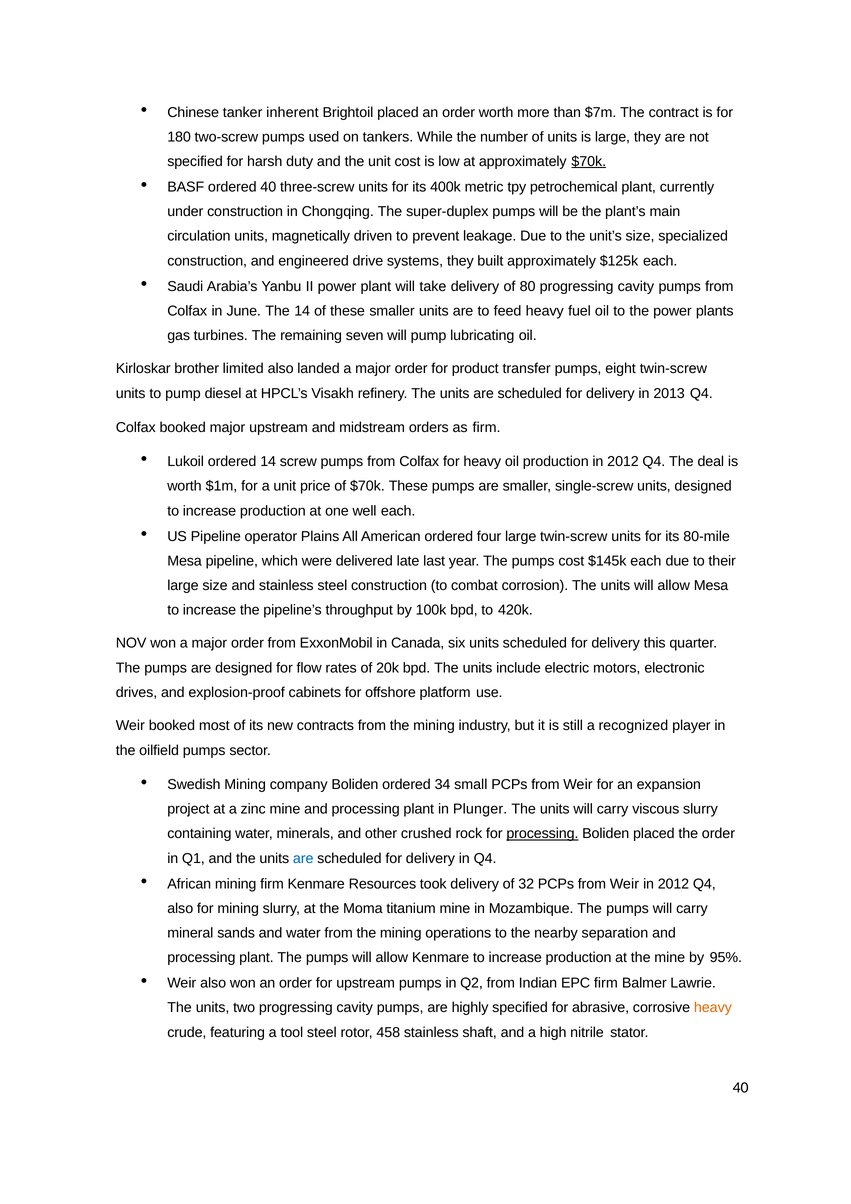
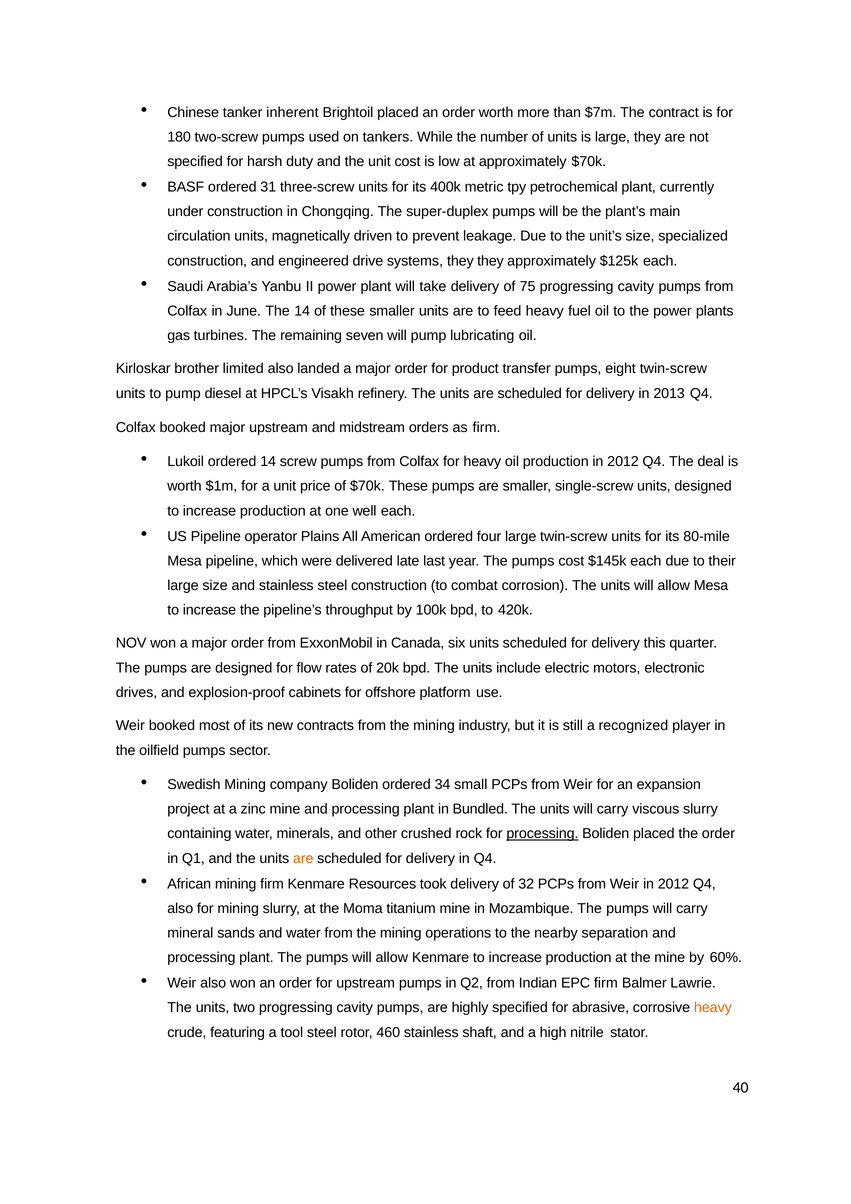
$70k underline: present -> none (589, 162)
ordered 40: 40 -> 31 (268, 187)
they built: built -> they (490, 261)
80: 80 -> 75 (528, 286)
Plunger: Plunger -> Bundled (480, 809)
are colour: blue -> orange (303, 859)
95%: 95% -> 60% (726, 958)
458: 458 -> 460 (388, 1033)
